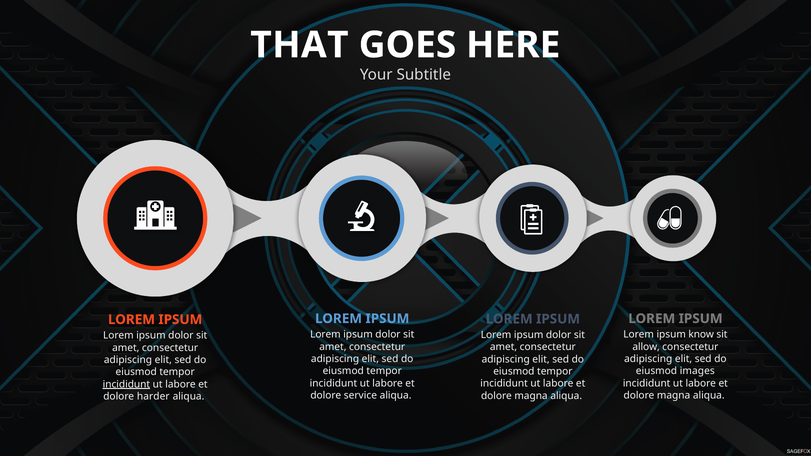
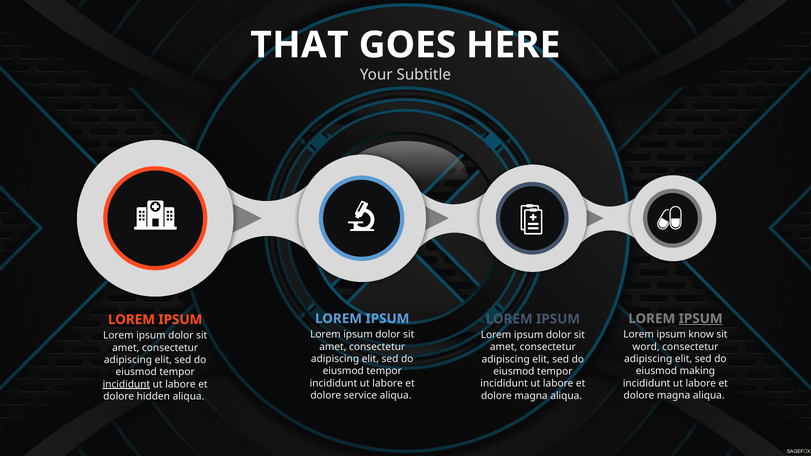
IPSUM underline: none -> present (701, 319)
allow: allow -> word (646, 347)
images: images -> making (697, 371)
harder: harder -> hidden (153, 396)
